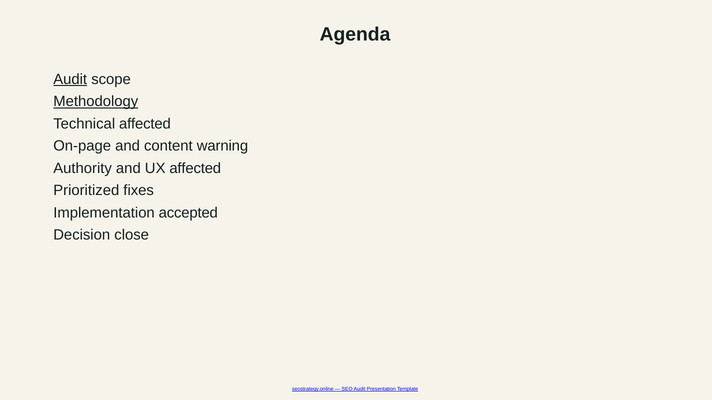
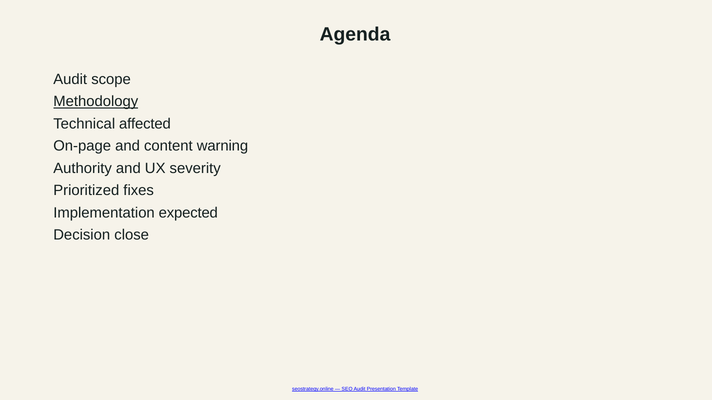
Audit underline: present -> none (70, 79)
UX affected: affected -> severity (195, 168)
accepted: accepted -> expected (188, 213)
